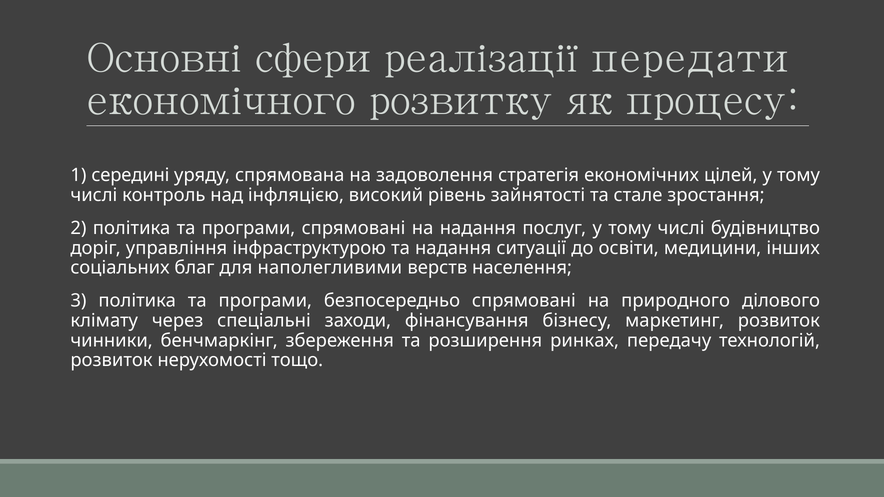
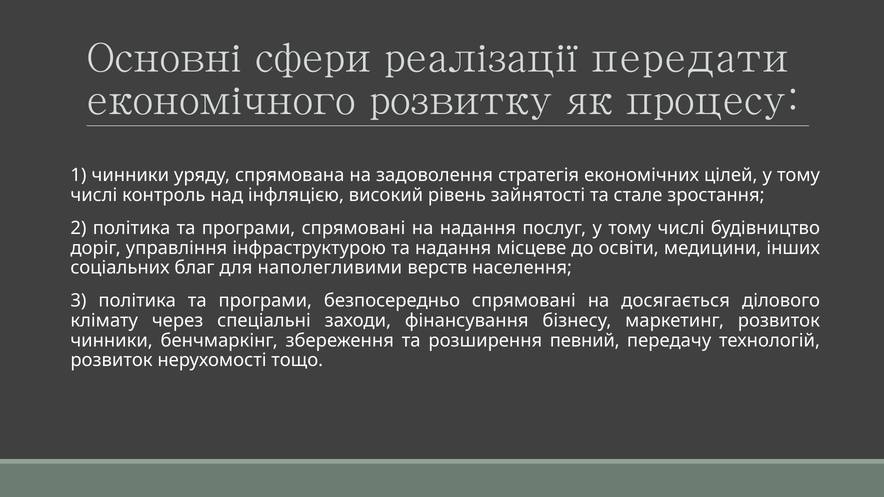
1 середині: середині -> чинники (130, 175)
ситуації: ситуації -> місцеве (531, 248)
природного: природного -> досягається (676, 301)
ринках: ринках -> певний (585, 341)
